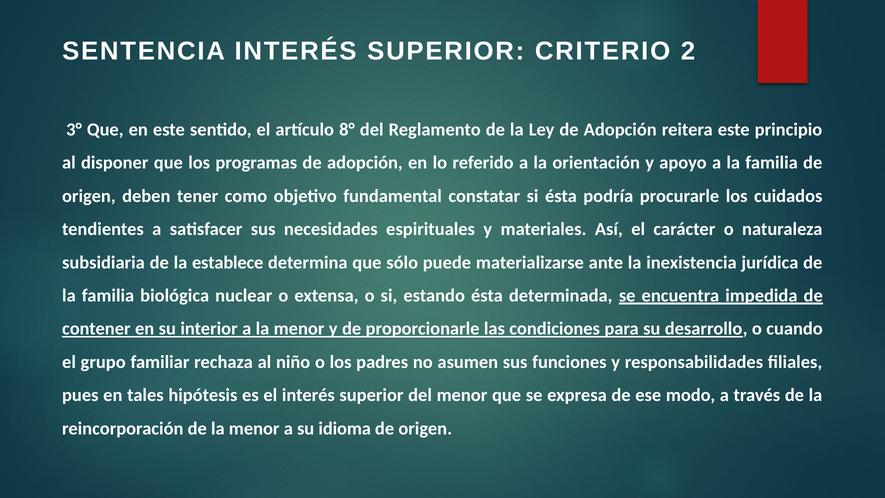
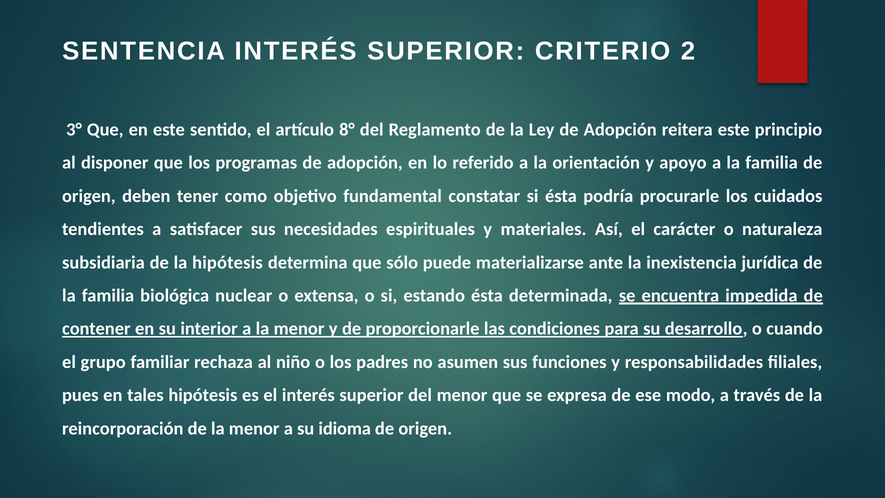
la establece: establece -> hipótesis (227, 262)
